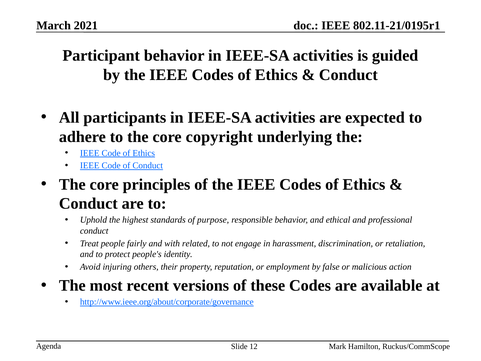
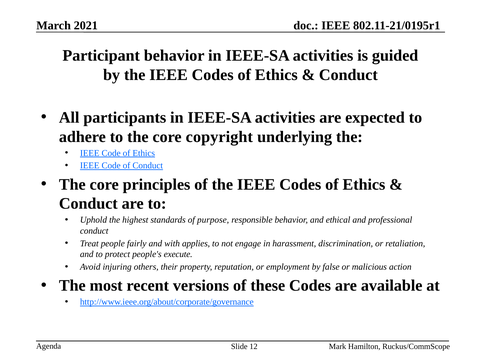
related: related -> applies (196, 243)
identity: identity -> execute (178, 254)
